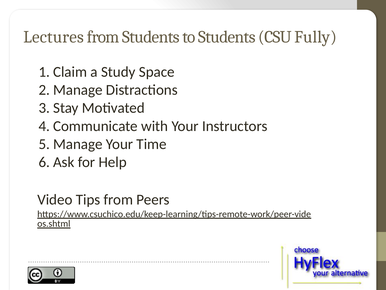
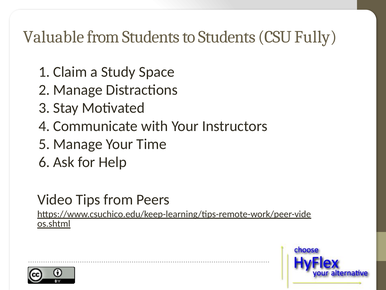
Lectures: Lectures -> Valuable (54, 37)
